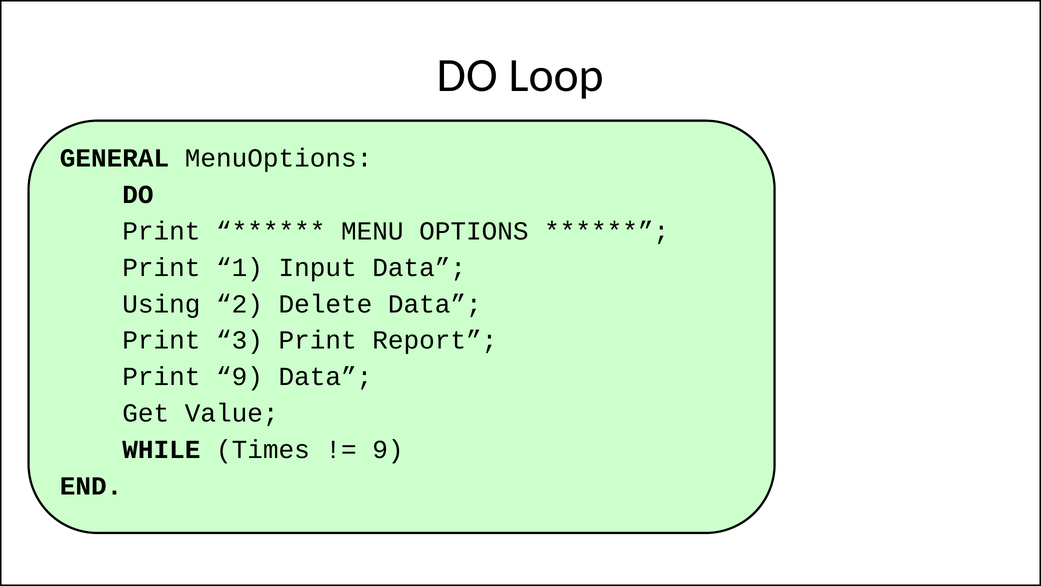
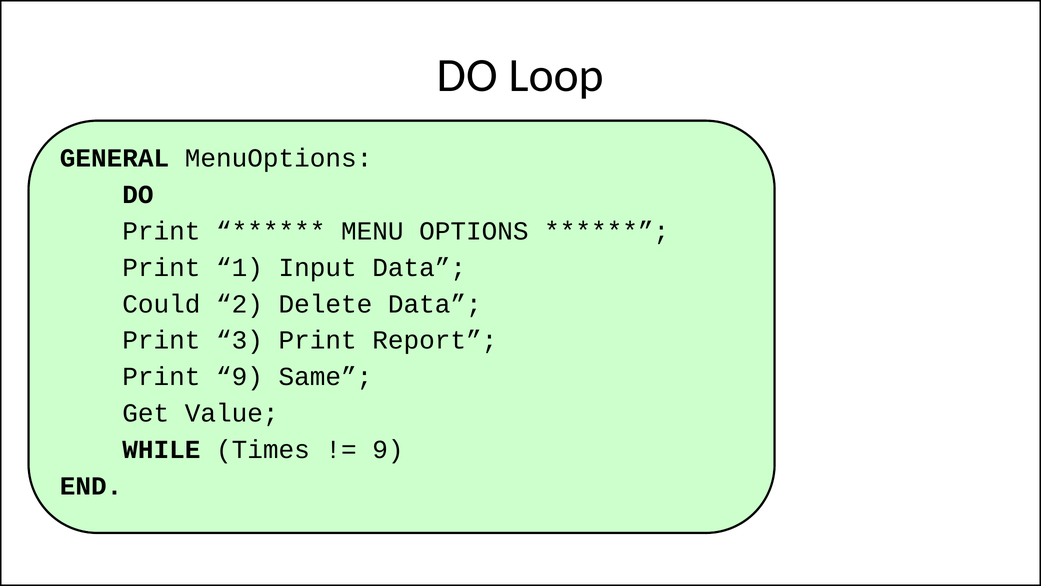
Using: Using -> Could (161, 304)
9 Data: Data -> Same (325, 377)
